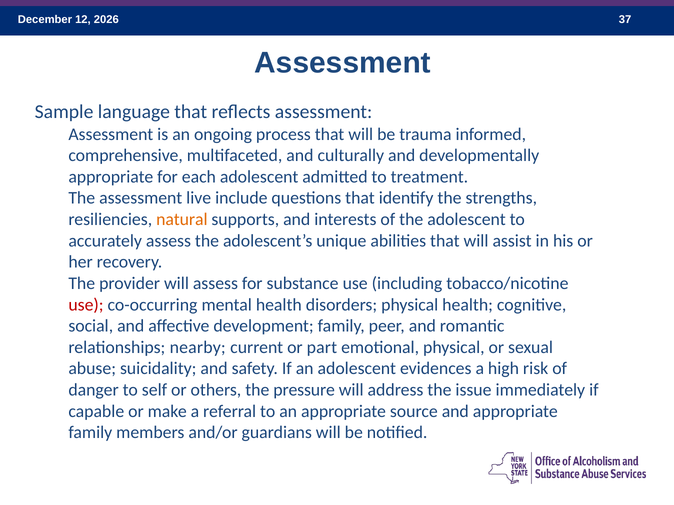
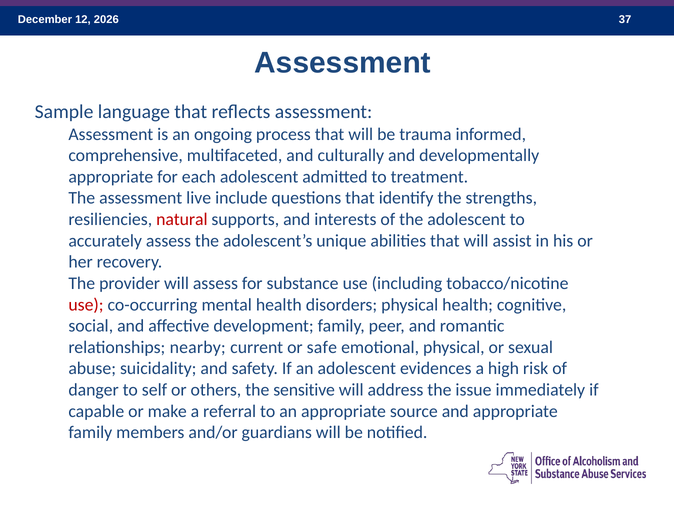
natural colour: orange -> red (182, 220)
part: part -> safe (322, 348)
pressure: pressure -> sensitive (304, 390)
